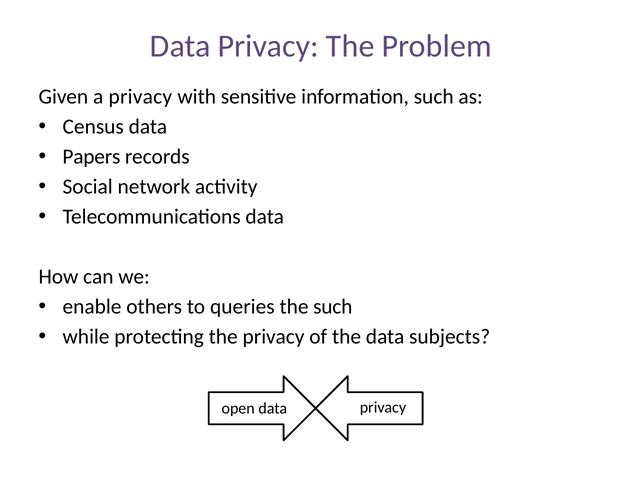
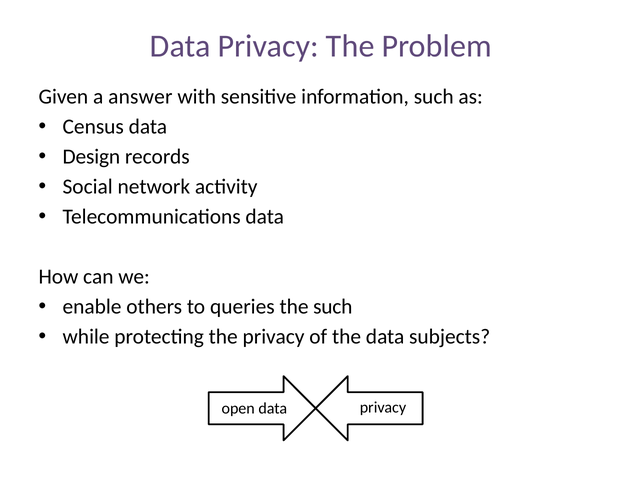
a privacy: privacy -> answer (140, 97)
Papers: Papers -> Design (91, 157)
